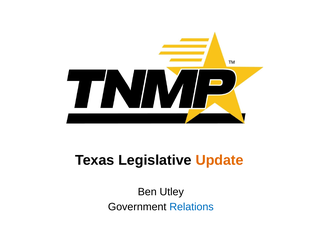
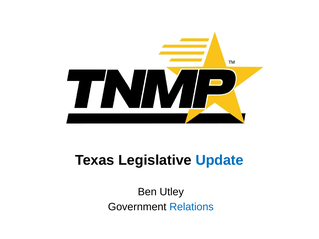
Update colour: orange -> blue (220, 160)
